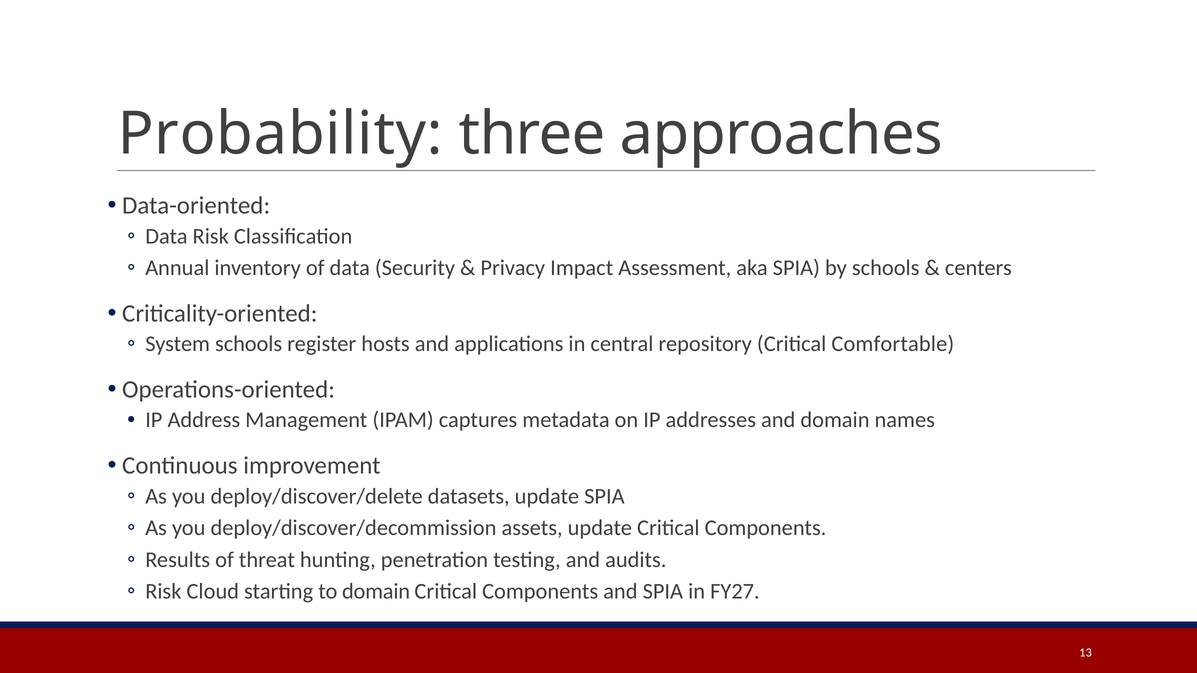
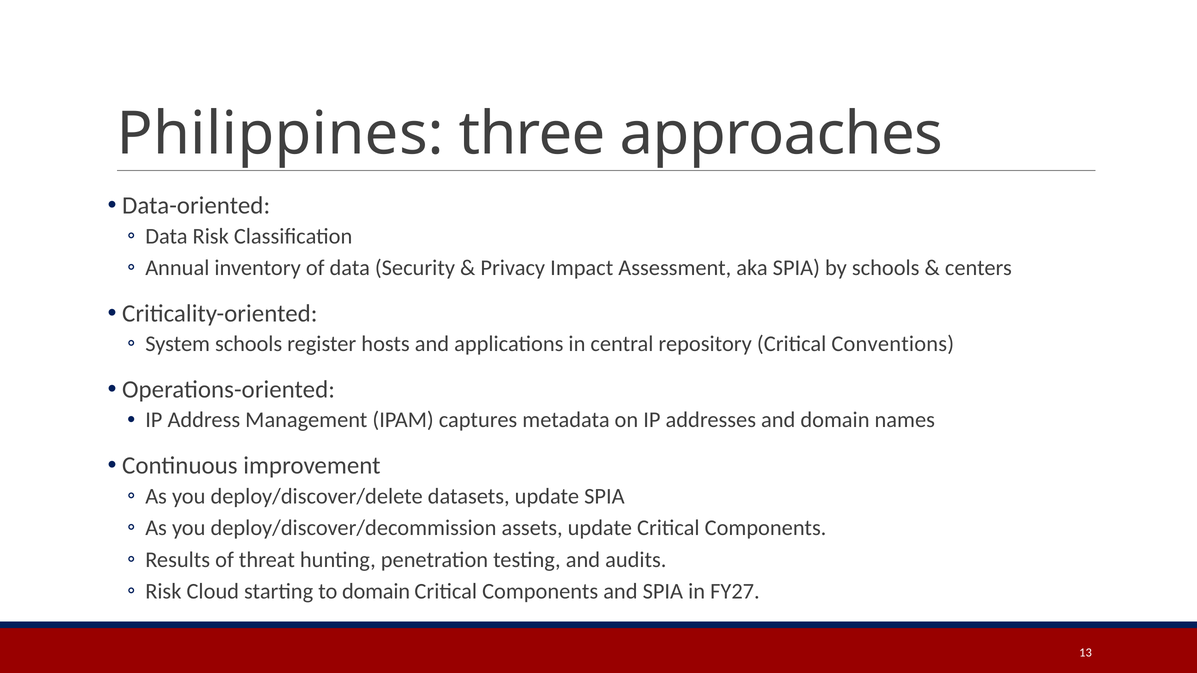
Probability: Probability -> Philippines (280, 134)
Comfortable: Comfortable -> Conventions (893, 344)
